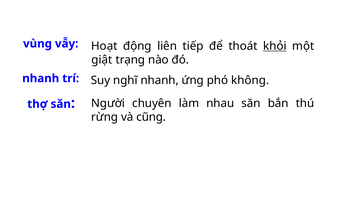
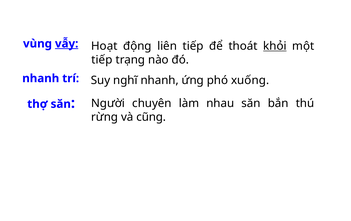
vẫy underline: none -> present (67, 44)
giật: giật -> tiếp (102, 60)
không: không -> xuống (250, 80)
